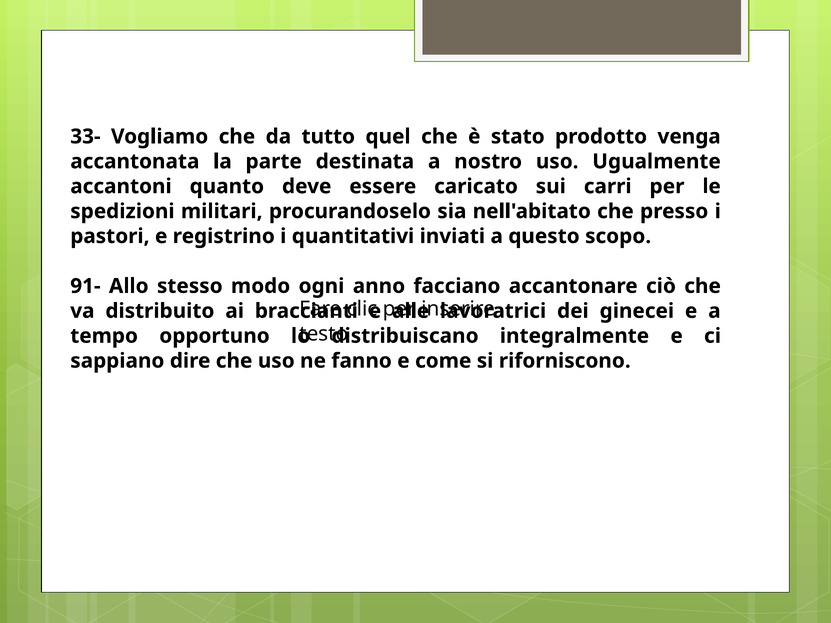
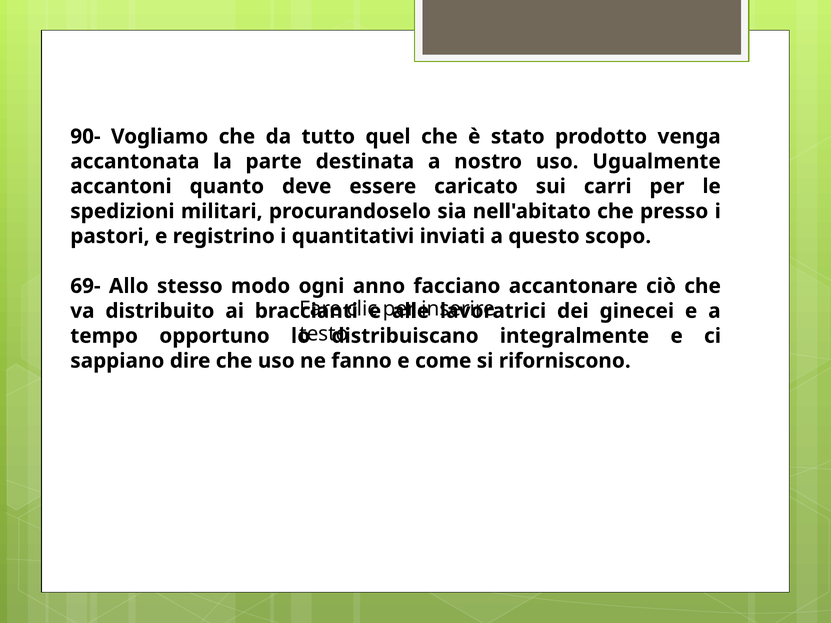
33-: 33- -> 90- (85, 137)
91-: 91- -> 69- (85, 286)
